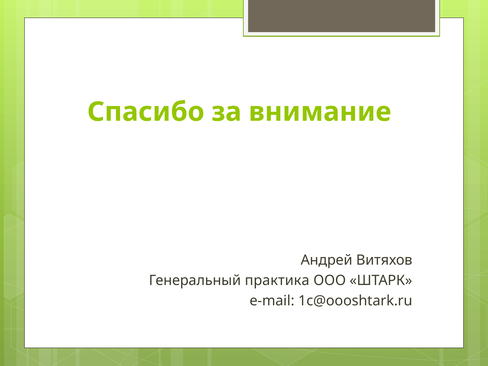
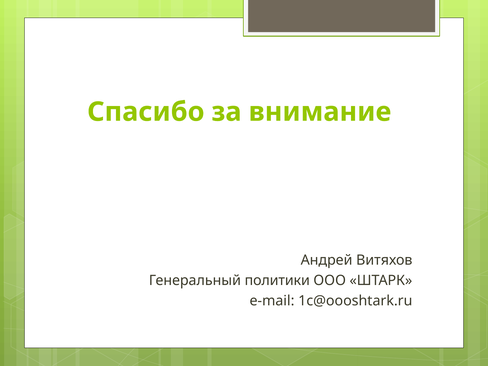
практика: практика -> политики (277, 281)
